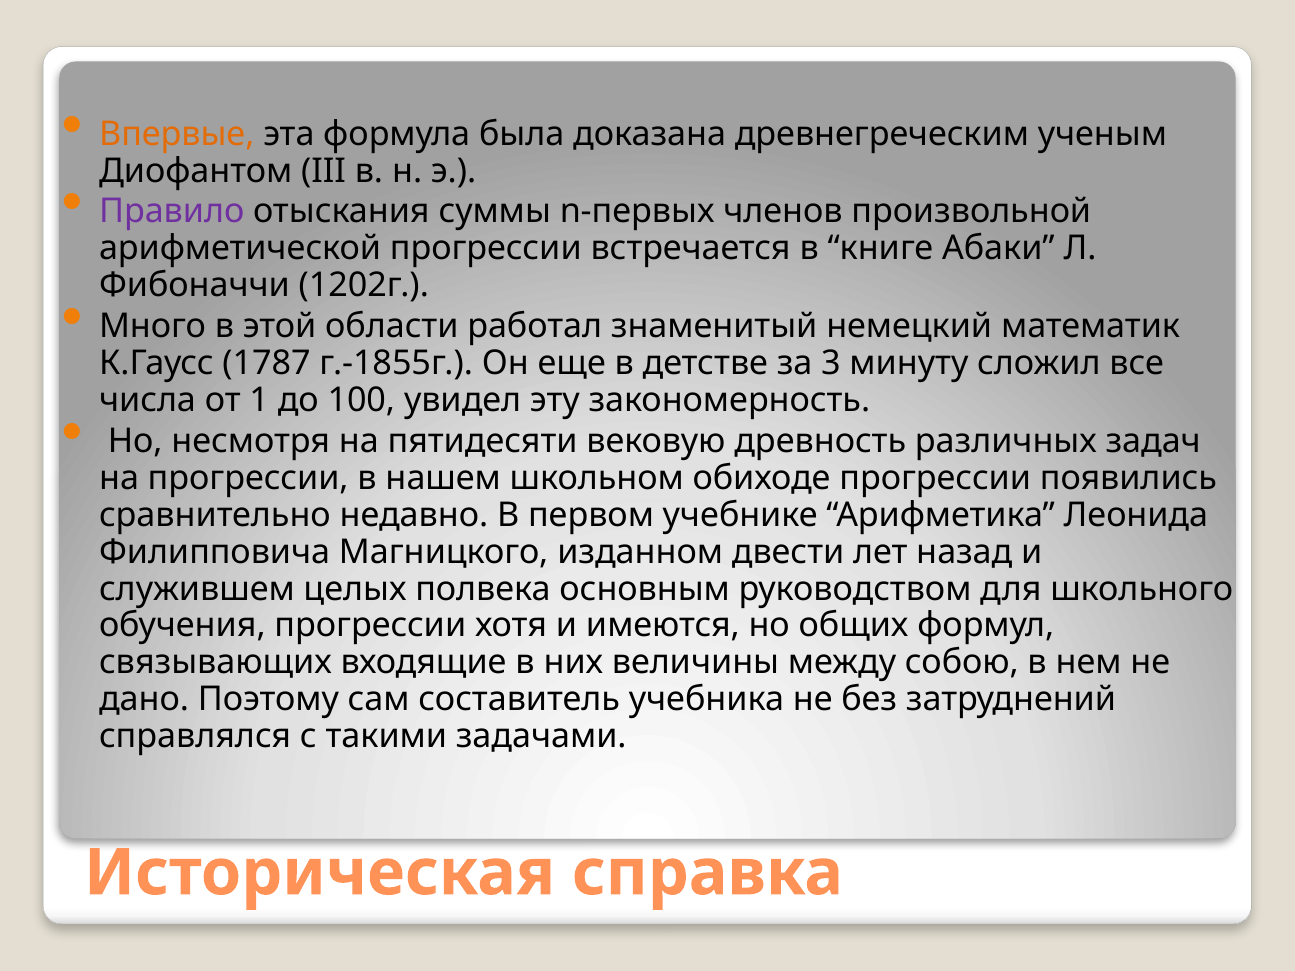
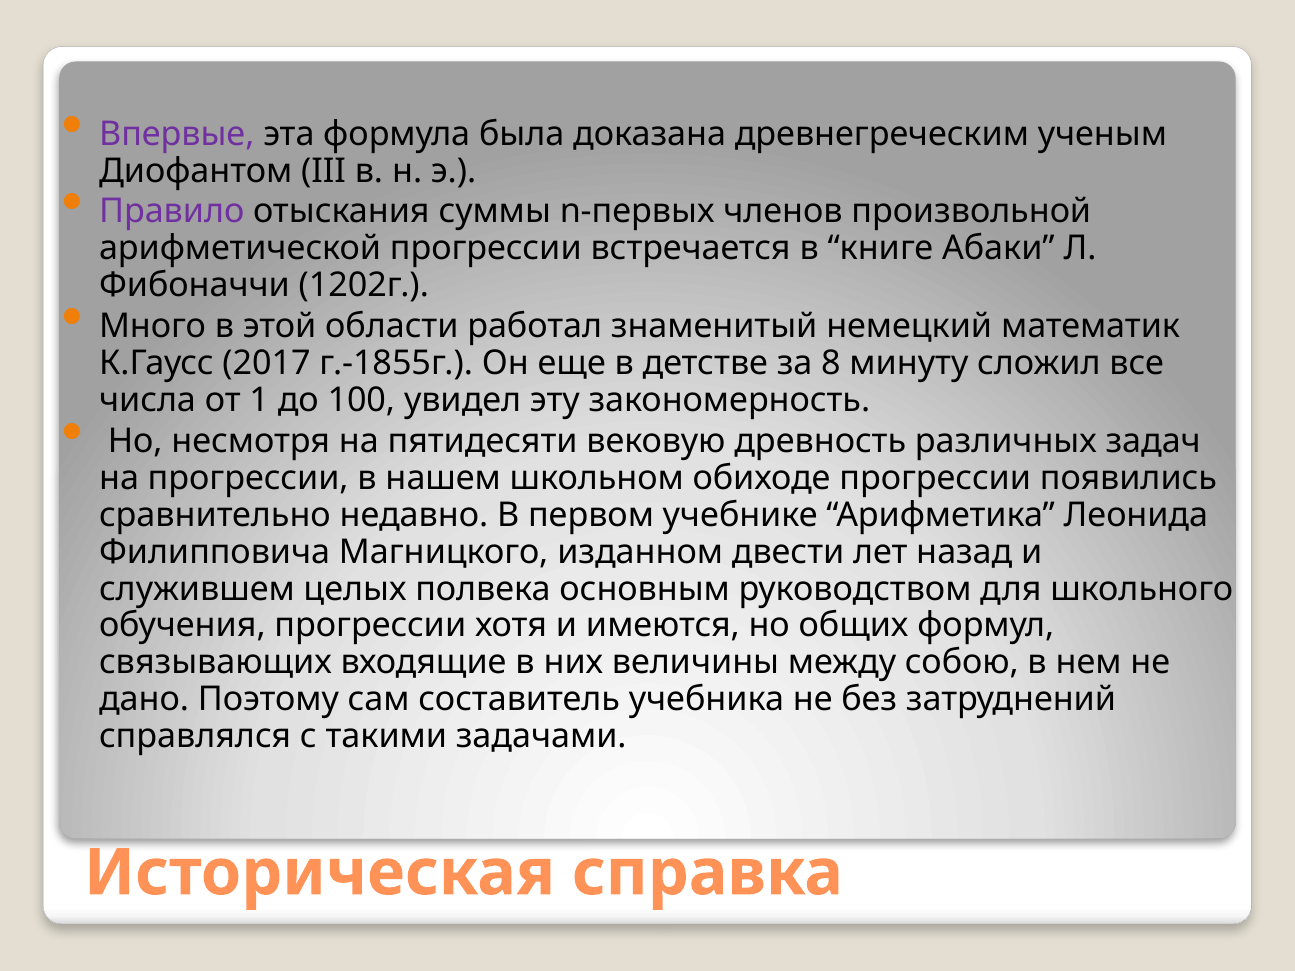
Впервые colour: orange -> purple (177, 134)
1787: 1787 -> 2017 (267, 363)
3: 3 -> 8 (831, 363)
